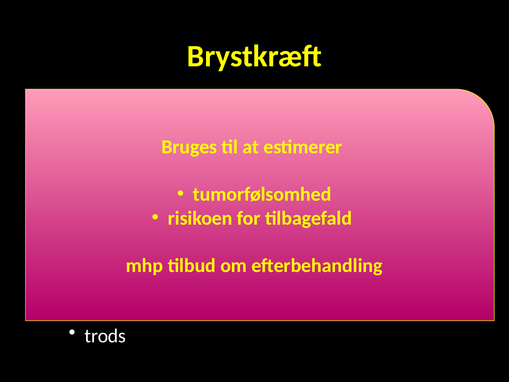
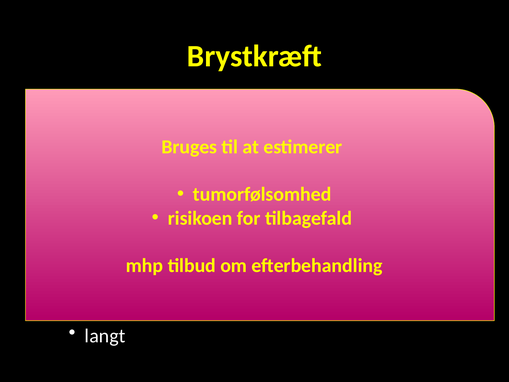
trods: trods -> langt (105, 336)
